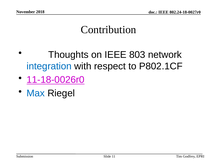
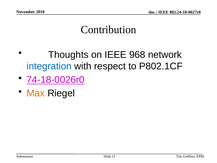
803: 803 -> 968 (137, 55)
11-18-0026r0: 11-18-0026r0 -> 74-18-0026r0 (56, 80)
Max colour: blue -> orange (36, 93)
